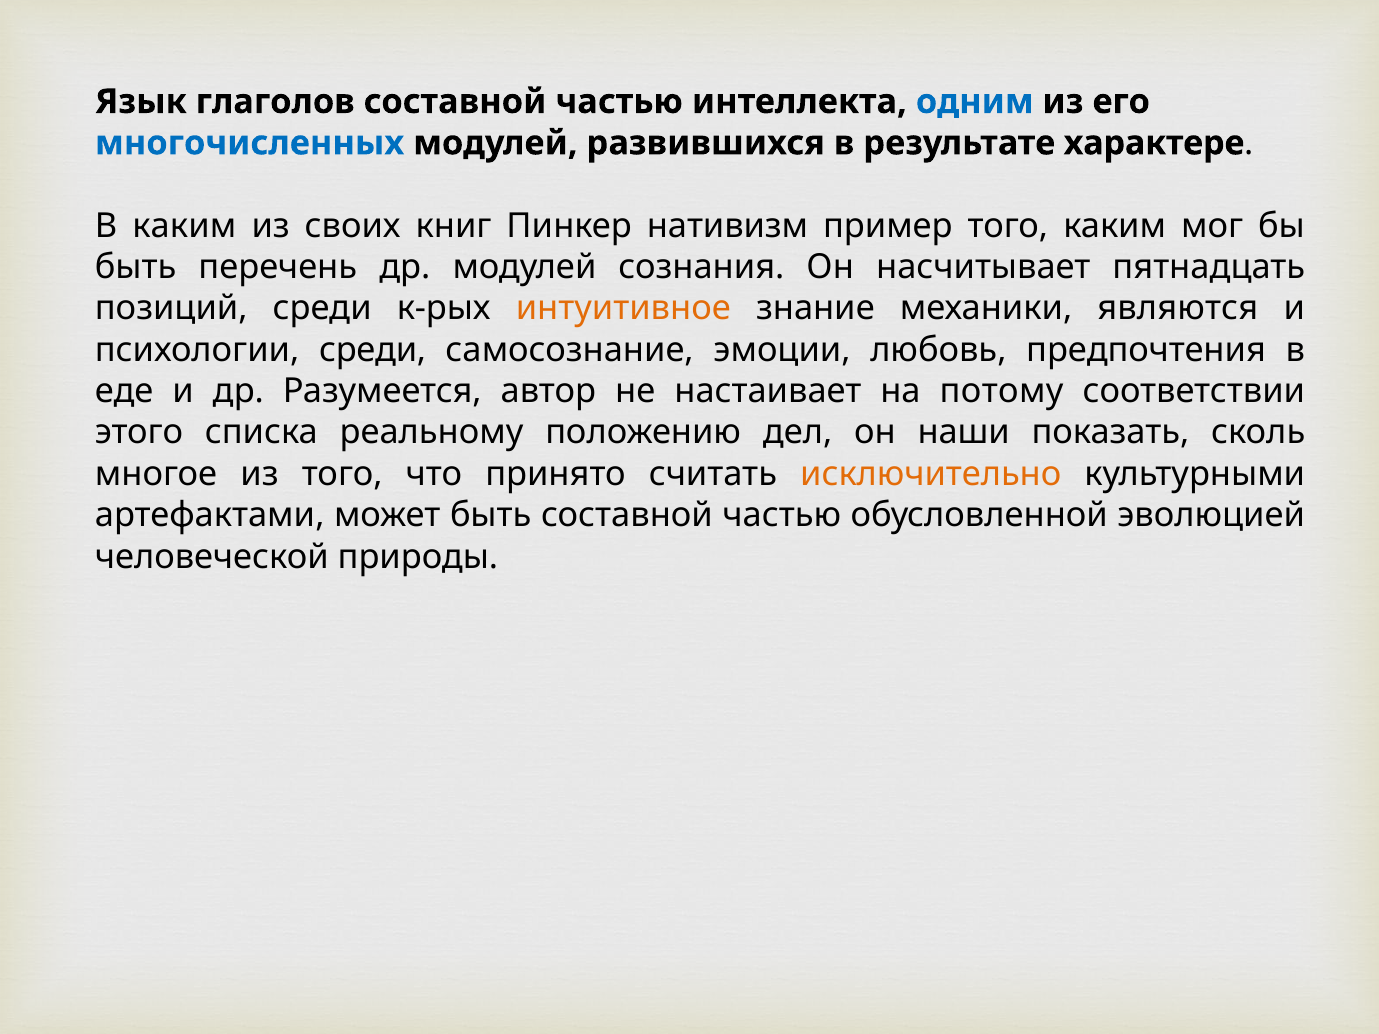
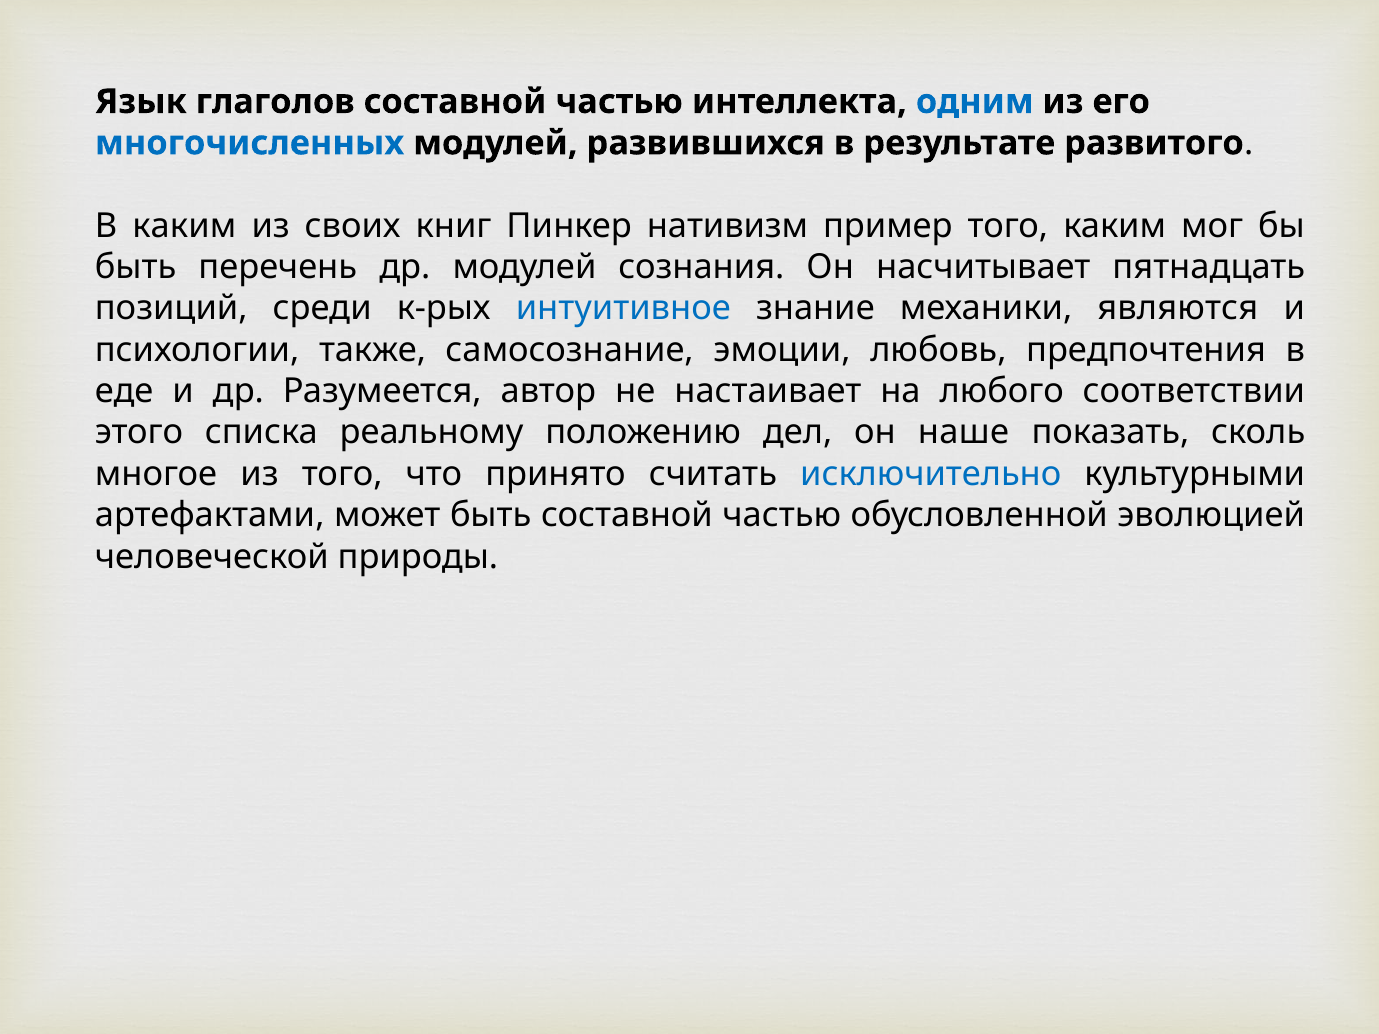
характере: характере -> развитого (1154, 143)
интуитивное colour: orange -> blue (623, 309)
психологии среди: среди -> также (373, 350)
потому: потому -> любого (1002, 391)
наши: наши -> наше (963, 433)
исключительно colour: orange -> blue (931, 474)
